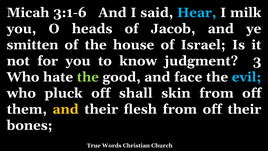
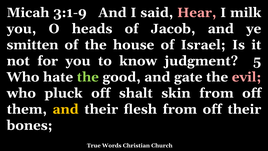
3:1-6: 3:1-6 -> 3:1-9 (70, 13)
Hear colour: light blue -> pink (197, 13)
3: 3 -> 5 (257, 61)
face: face -> gate (188, 77)
evil colour: light blue -> pink (247, 77)
shall: shall -> shalt (136, 93)
